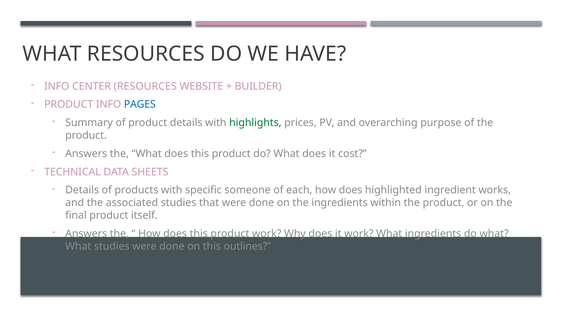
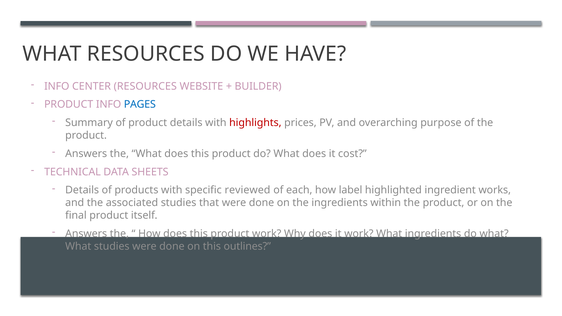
highlights colour: green -> red (255, 123)
someone: someone -> reviewed (248, 190)
each how does: does -> label (351, 190)
